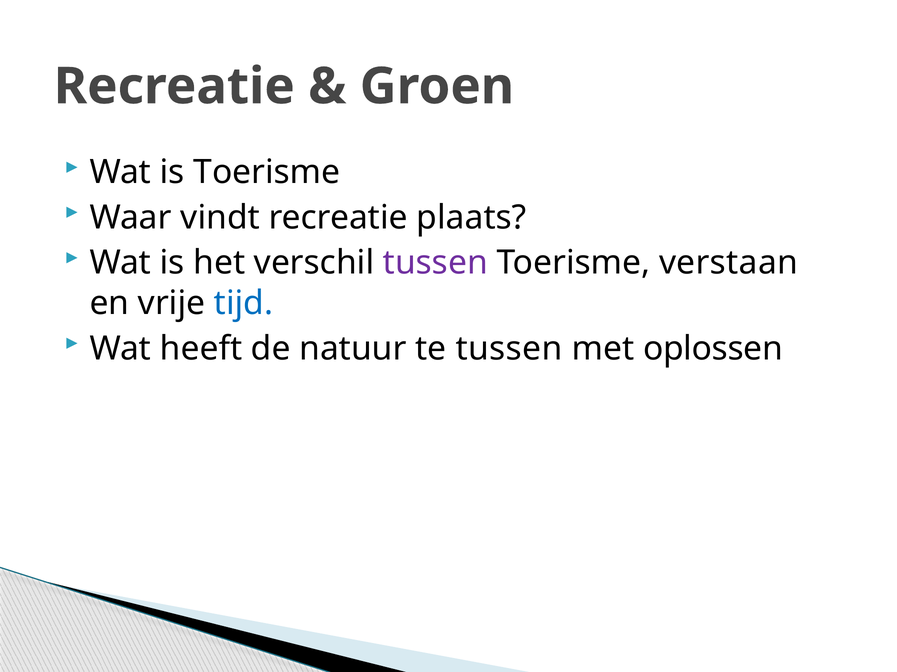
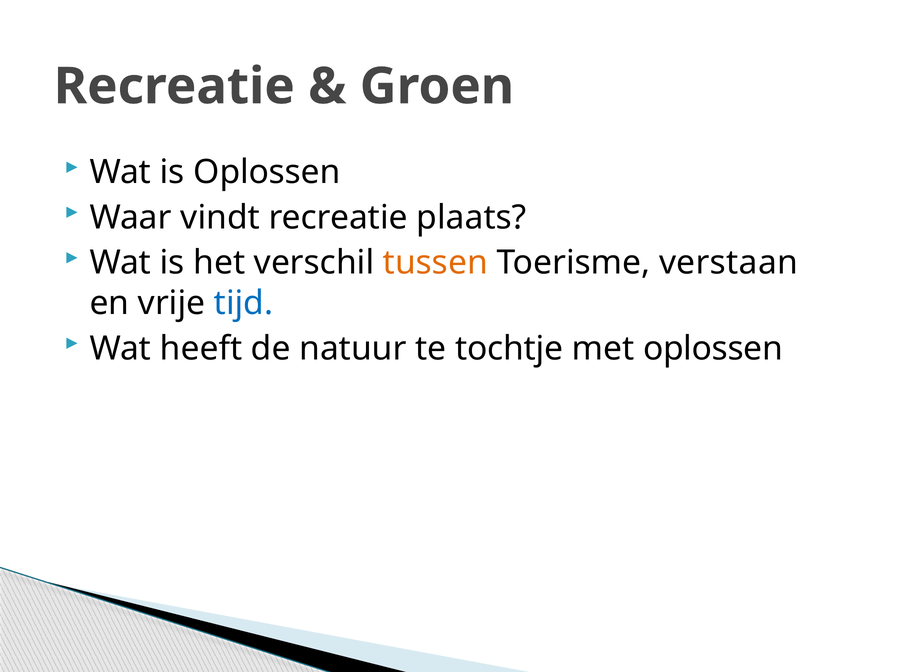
is Toerisme: Toerisme -> Oplossen (267, 172)
tussen colour: purple -> orange (435, 263)
te tussen: tussen -> tochtje (509, 349)
